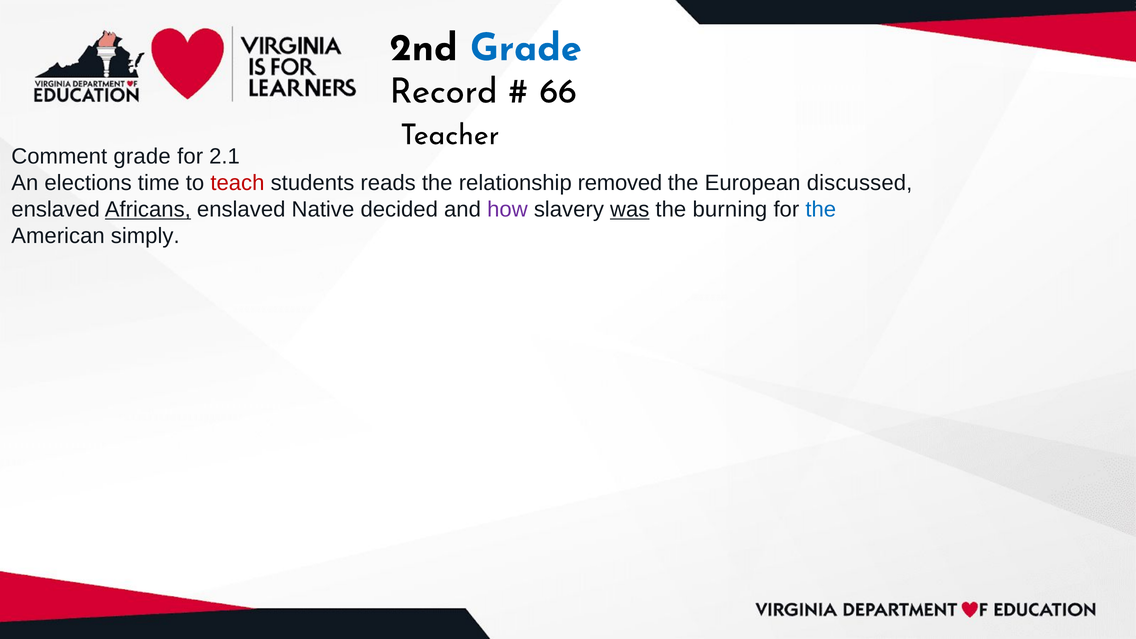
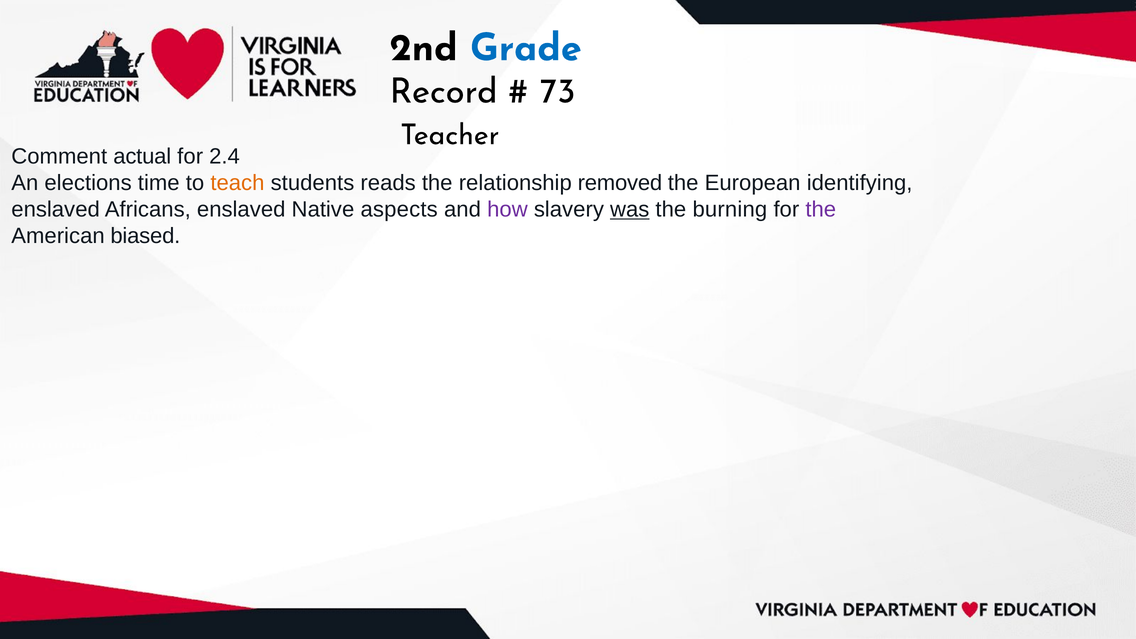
66: 66 -> 73 (558, 91)
Comment grade: grade -> actual (142, 156)
2.1: 2.1 -> 2.4 (225, 156)
teach colour: red -> orange (237, 183)
discussed: discussed -> identifying (860, 183)
Africans underline: present -> none (148, 210)
decided: decided -> aspects (399, 210)
the colour: blue -> purple (821, 210)
simply: simply -> biased (145, 236)
